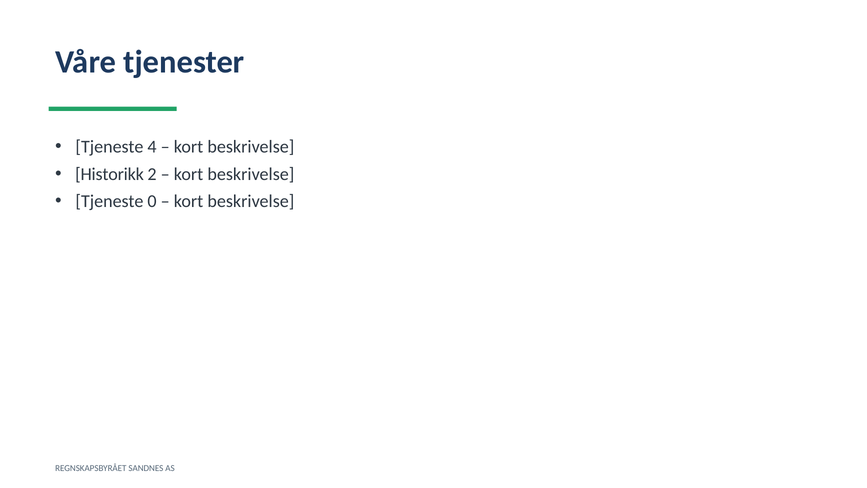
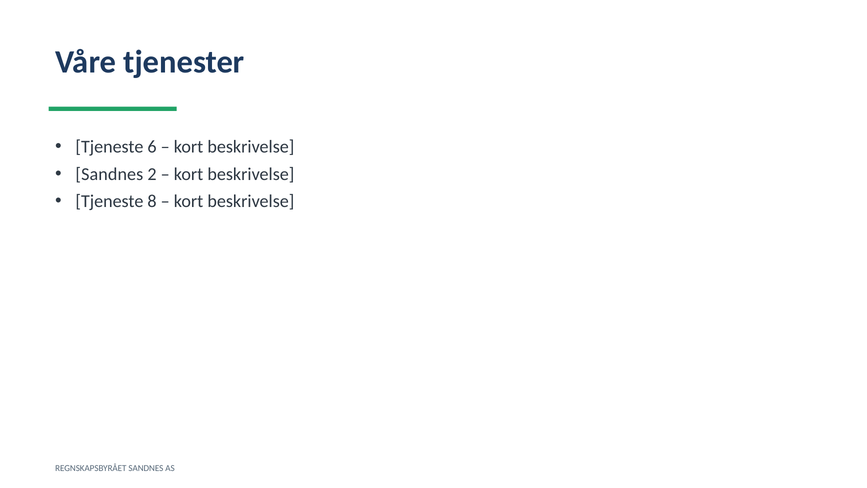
4: 4 -> 6 (152, 147)
Historikk: Historikk -> Sandnes (109, 174)
0: 0 -> 8 (152, 201)
